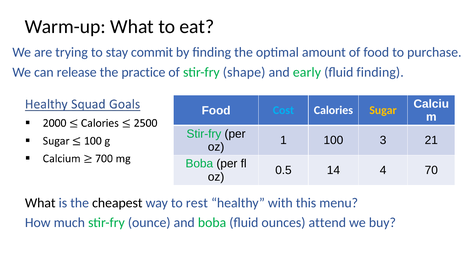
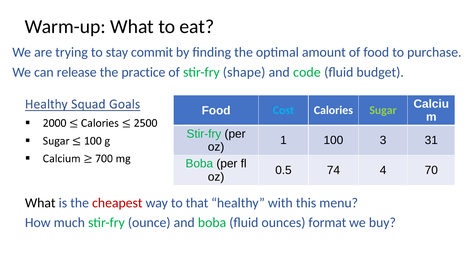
early: early -> code (307, 72)
fluid finding: finding -> budget (380, 72)
Sugar colour: yellow -> light green (383, 110)
21: 21 -> 31 (431, 140)
14: 14 -> 74 (333, 170)
cheapest colour: black -> red (117, 203)
rest: rest -> that (197, 203)
attend: attend -> format (327, 223)
